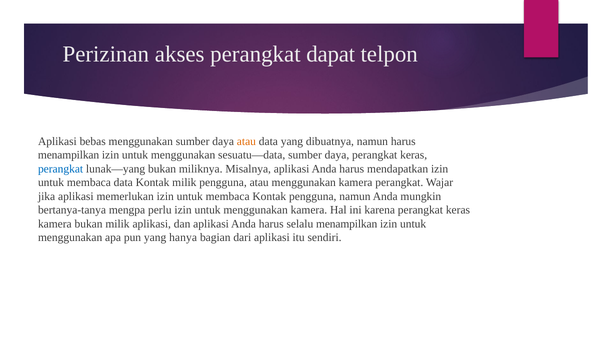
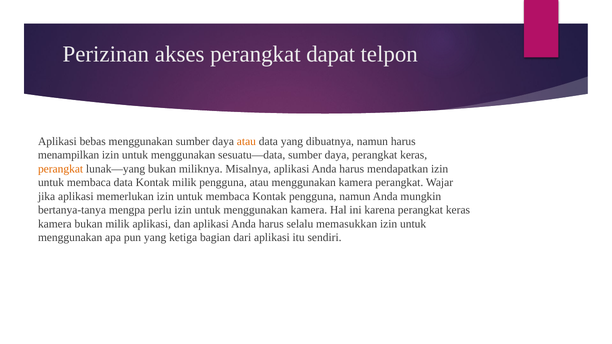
perangkat colour: blue -> orange (61, 169)
selalu menampilkan: menampilkan -> memasukkan (347, 224)
hanya: hanya -> ketiga (183, 238)
